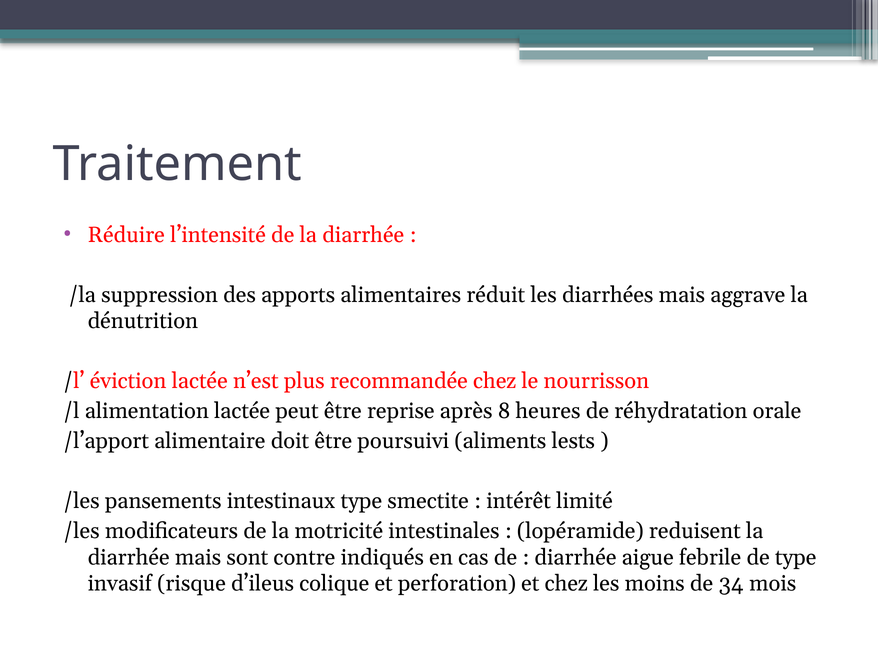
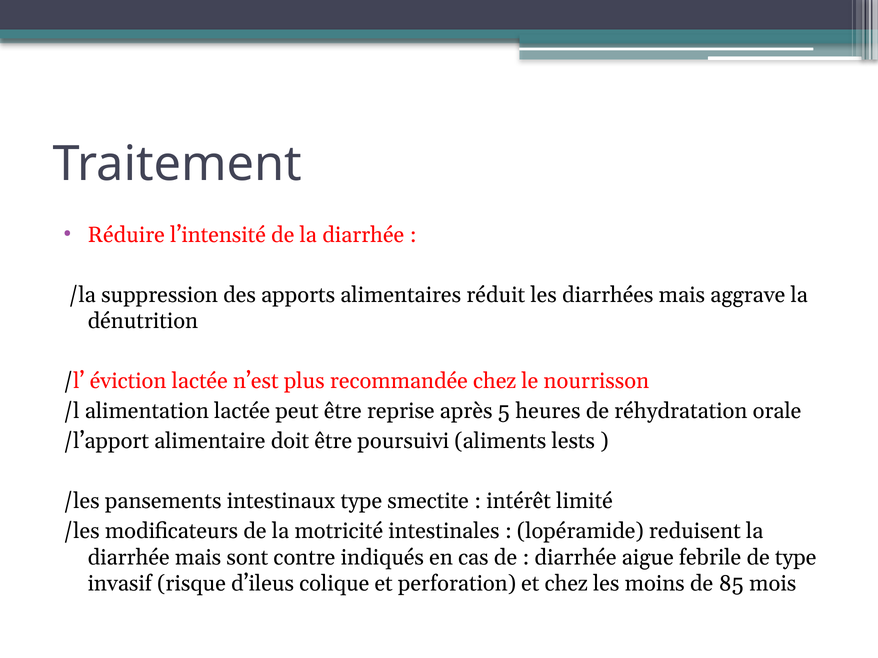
8: 8 -> 5 (504, 411)
34: 34 -> 85 (731, 584)
